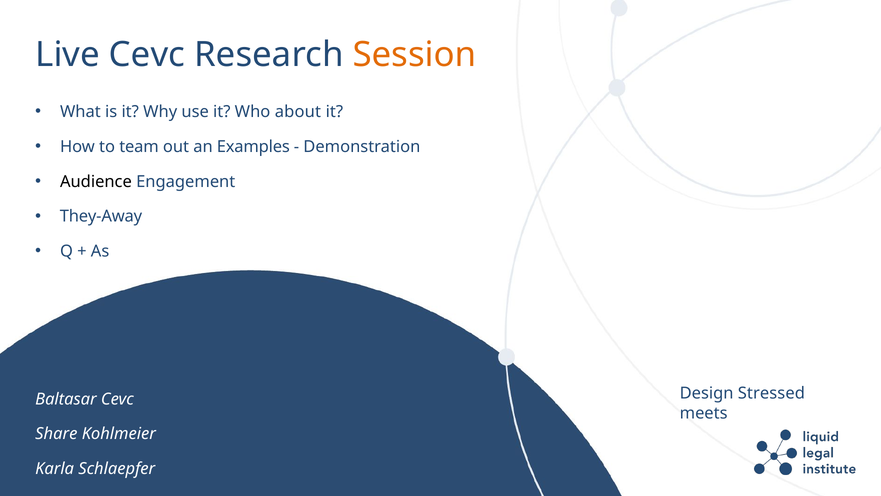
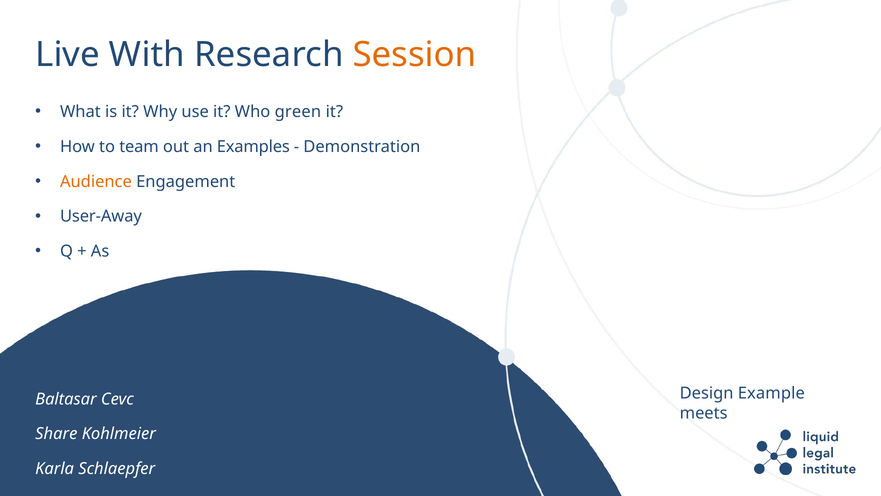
Live Cevc: Cevc -> With (147, 54)
about: about -> green (298, 112)
Audience colour: black -> orange (96, 181)
They-Away: They-Away -> User-Away (101, 216)
Stressed: Stressed -> Example (771, 393)
